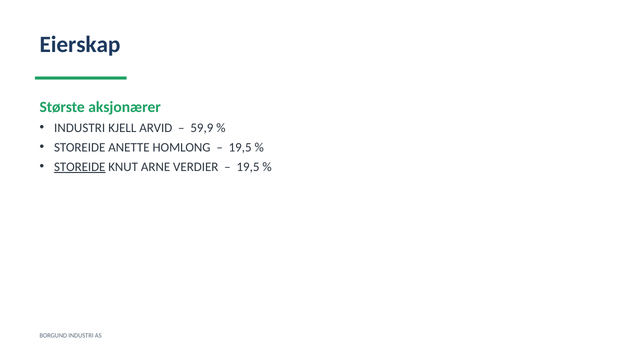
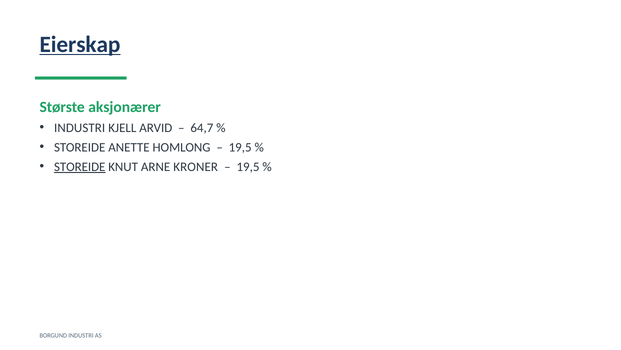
Eierskap underline: none -> present (80, 44)
59,9: 59,9 -> 64,7 (202, 128)
VERDIER: VERDIER -> KRONER (196, 167)
